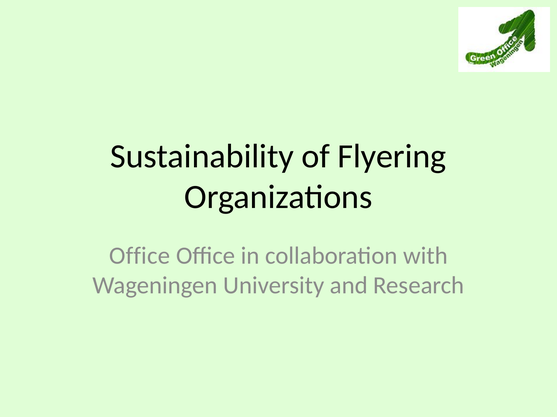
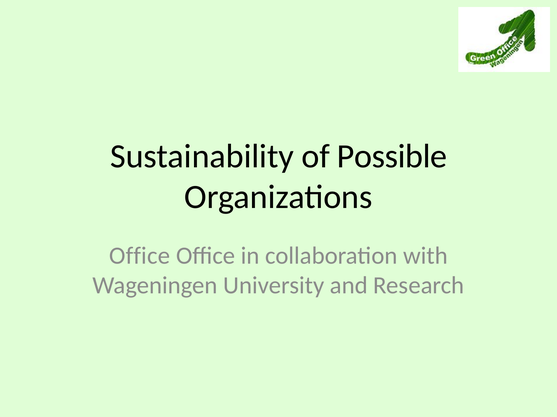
Flyering: Flyering -> Possible (392, 156)
